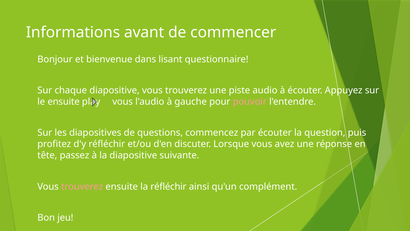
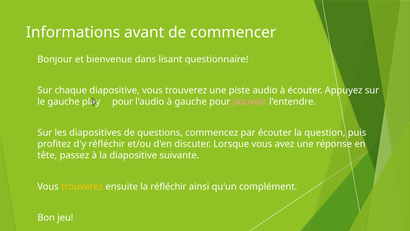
le ensuite: ensuite -> gauche (64, 102)
vous: vous -> pour (123, 102)
trouverez colour: pink -> yellow (82, 186)
